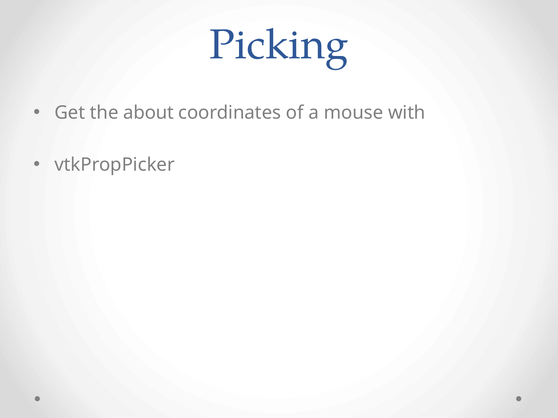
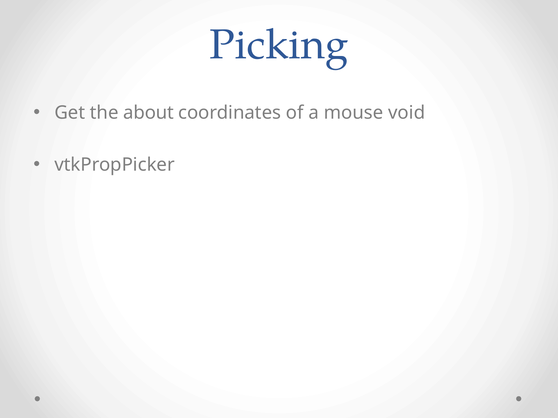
with: with -> void (407, 113)
